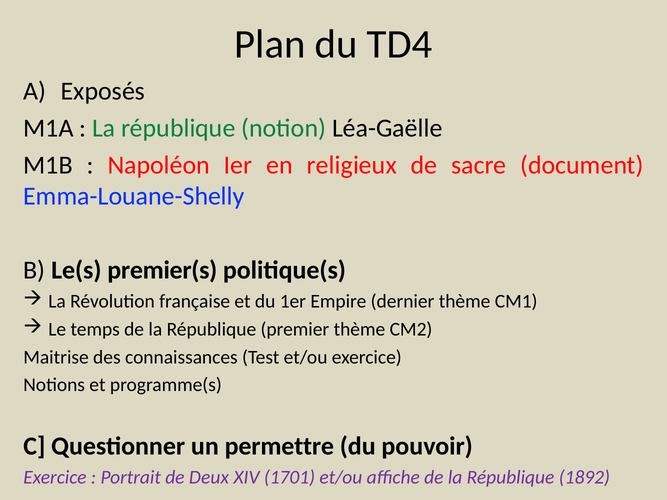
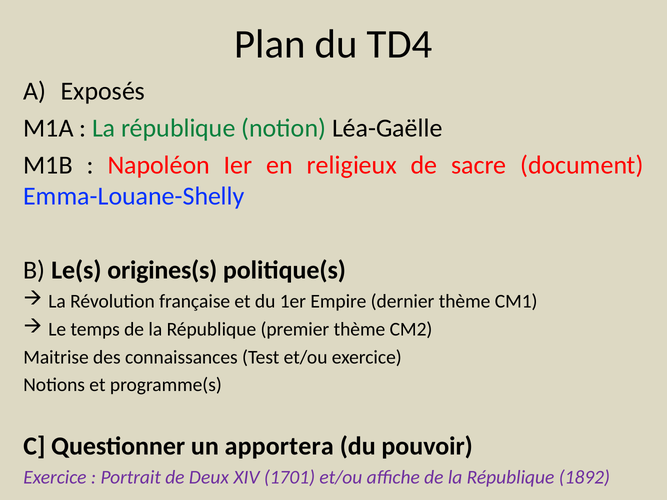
premier(s: premier(s -> origines(s (162, 270)
permettre: permettre -> apportera (279, 446)
